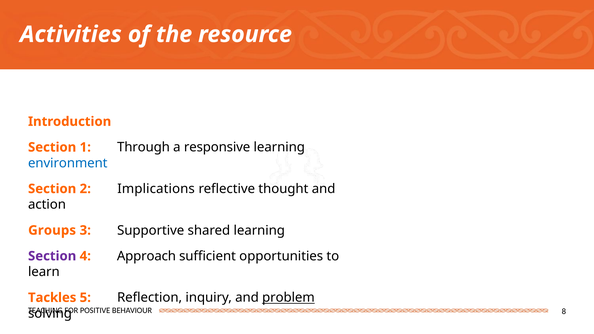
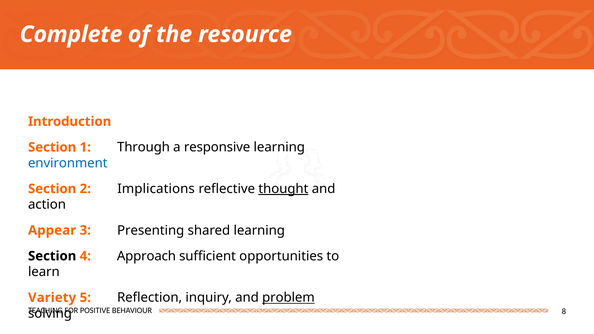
Activities: Activities -> Complete (71, 34)
thought underline: none -> present (283, 189)
Groups: Groups -> Appear (52, 230)
Supportive: Supportive -> Presenting (151, 230)
Section colour: purple -> black (52, 256)
Tackles: Tackles -> Variety (52, 298)
